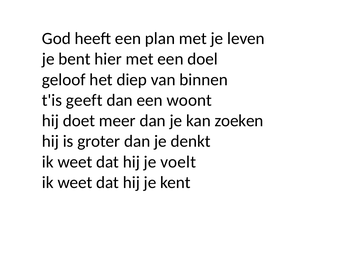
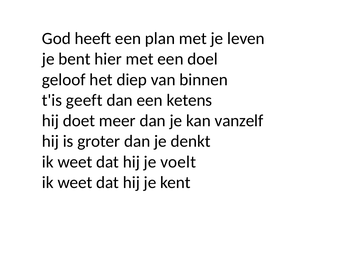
woont: woont -> ketens (189, 100)
zoeken: zoeken -> vanzelf (239, 121)
